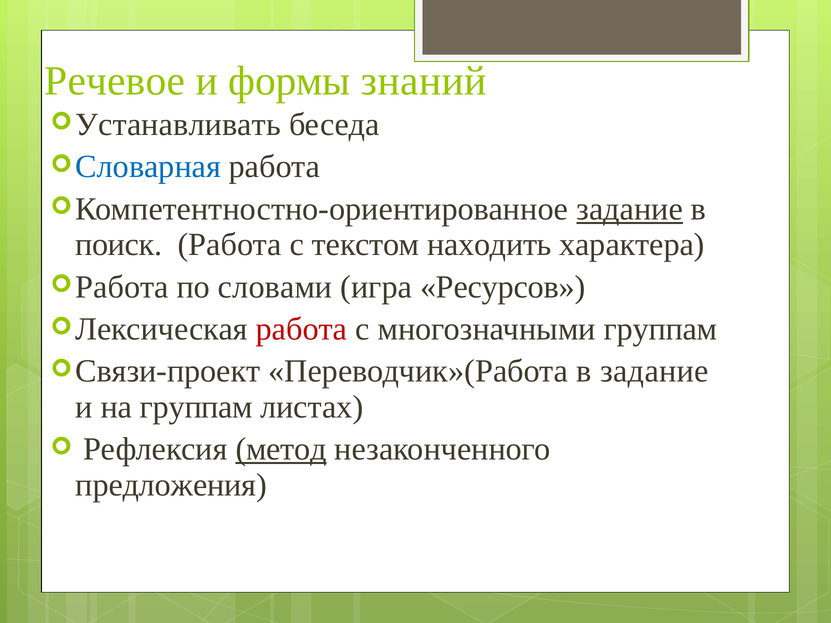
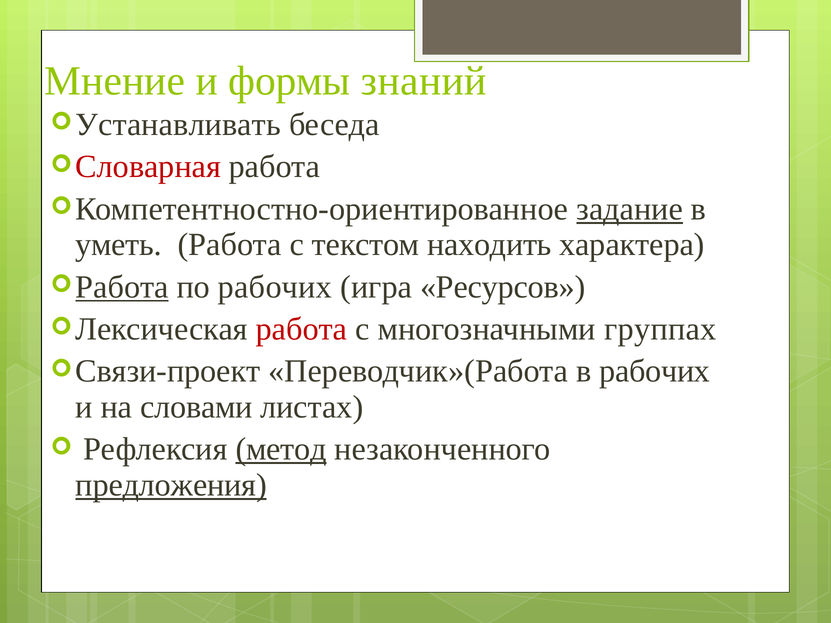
Речевое: Речевое -> Мнение (115, 81)
Словарная colour: blue -> red (148, 167)
поиск: поиск -> уметь (119, 245)
Работа underline: none -> present (122, 287)
по словами: словами -> рабочих (275, 287)
многозначными группам: группам -> группах (660, 329)
в задание: задание -> рабочих (655, 371)
на группам: группам -> словами (196, 407)
предложения underline: none -> present (171, 485)
